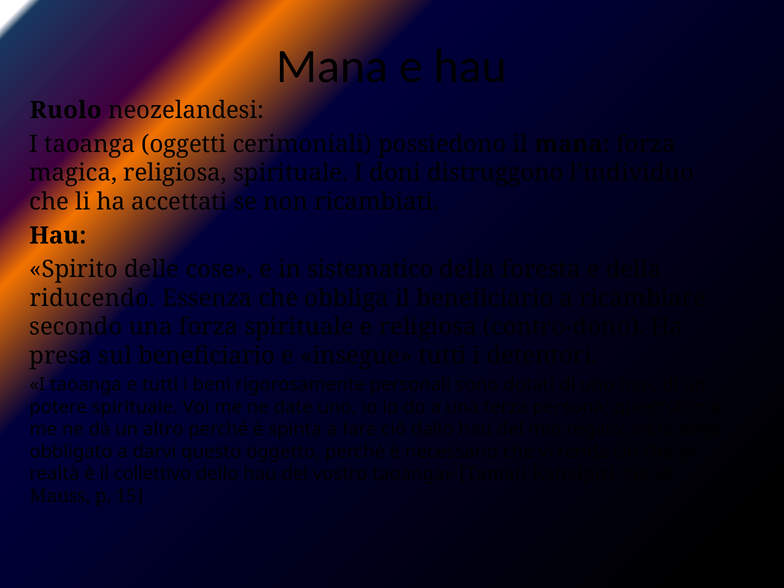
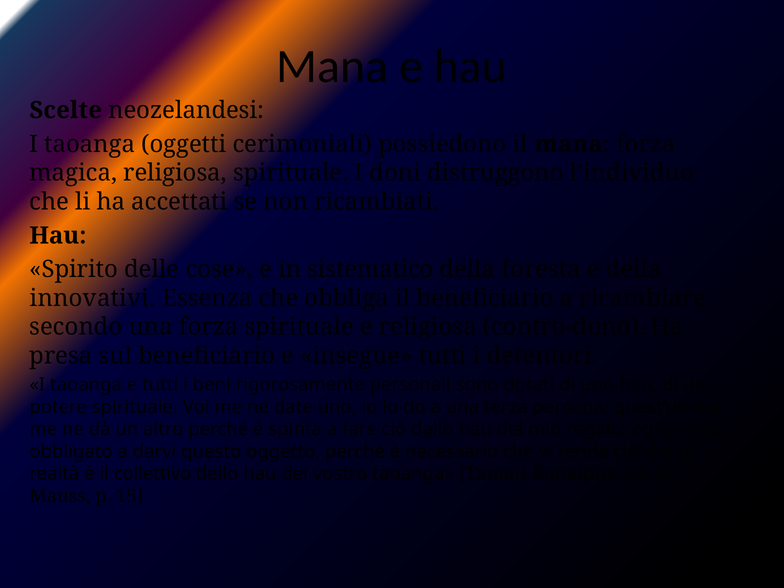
Ruolo: Ruolo -> Scelte (66, 110)
riducendo: riducendo -> innovativi (93, 298)
